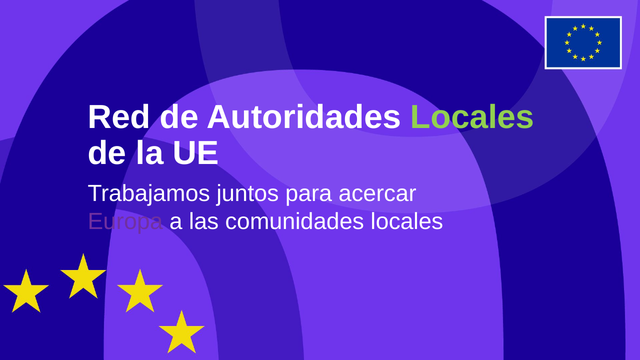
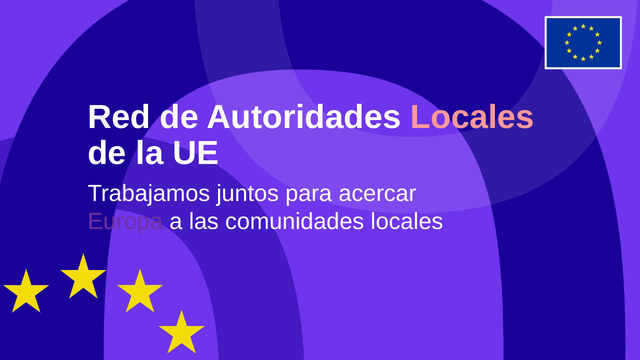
Locales colour: light green -> pink (472, 117)
